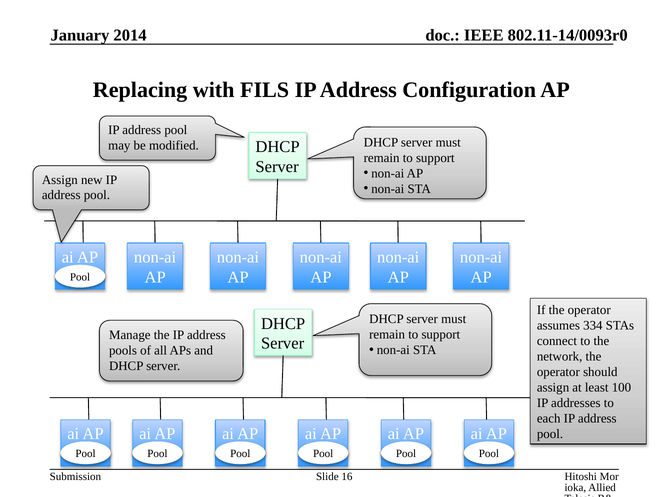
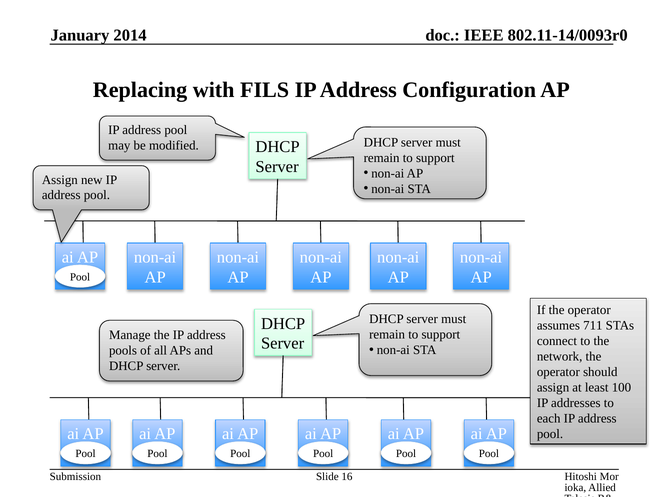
334: 334 -> 711 (593, 326)
